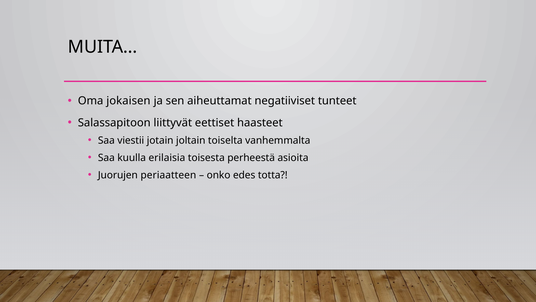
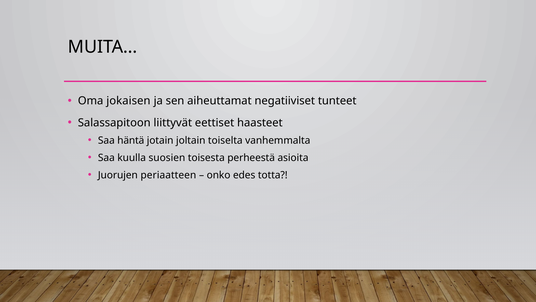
viestii: viestii -> häntä (131, 140)
erilaisia: erilaisia -> suosien (167, 158)
